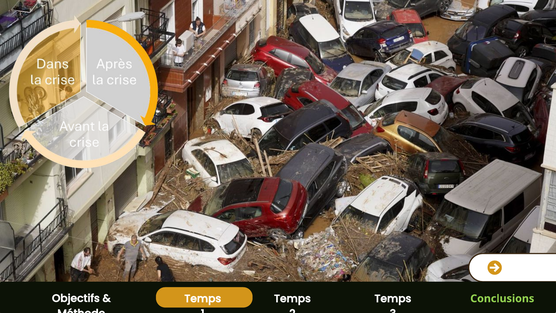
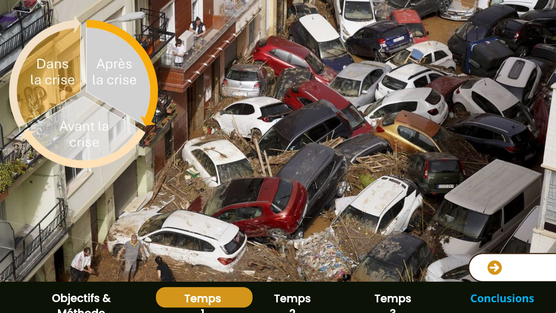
Conclusions colour: light green -> light blue (502, 298)
